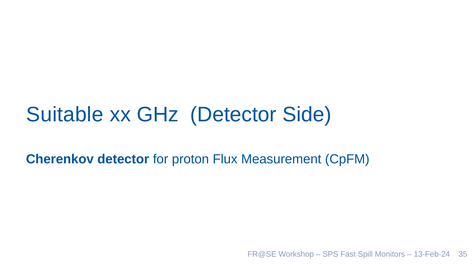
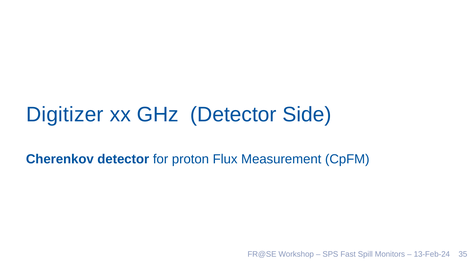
Suitable: Suitable -> Digitizer (65, 114)
